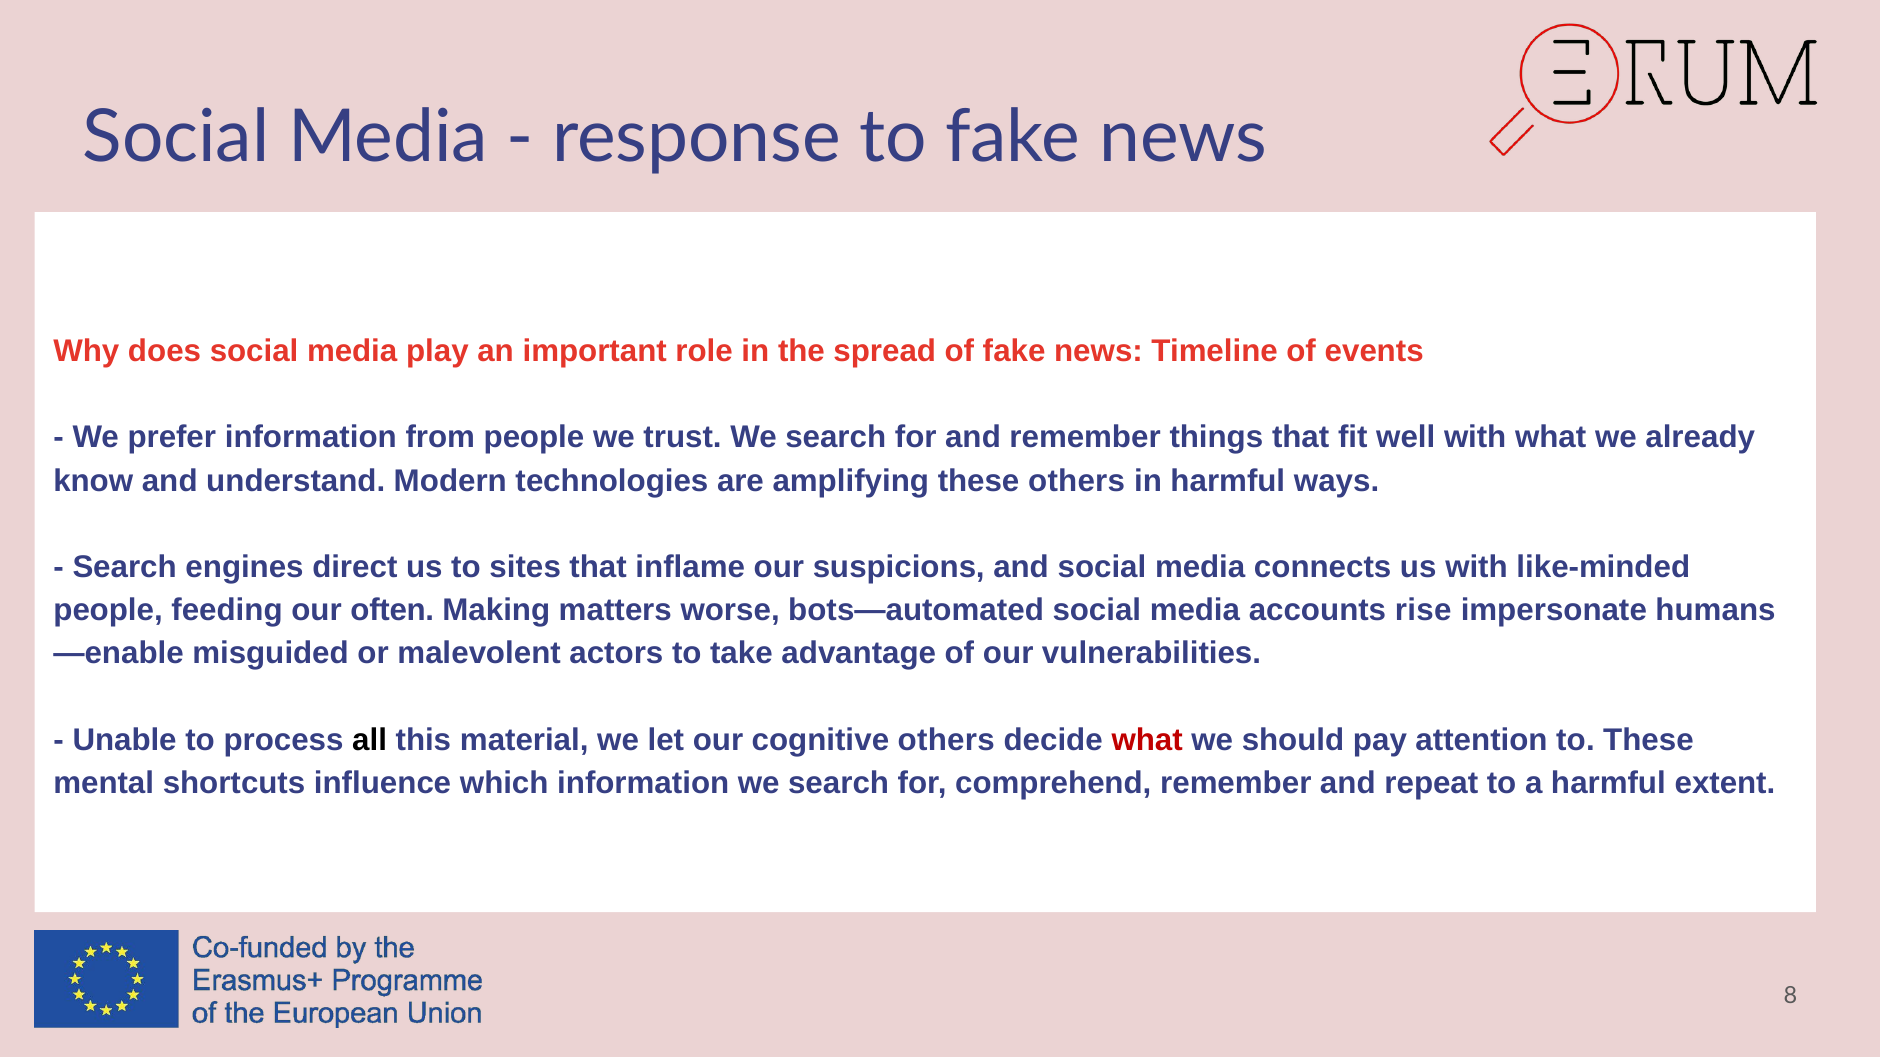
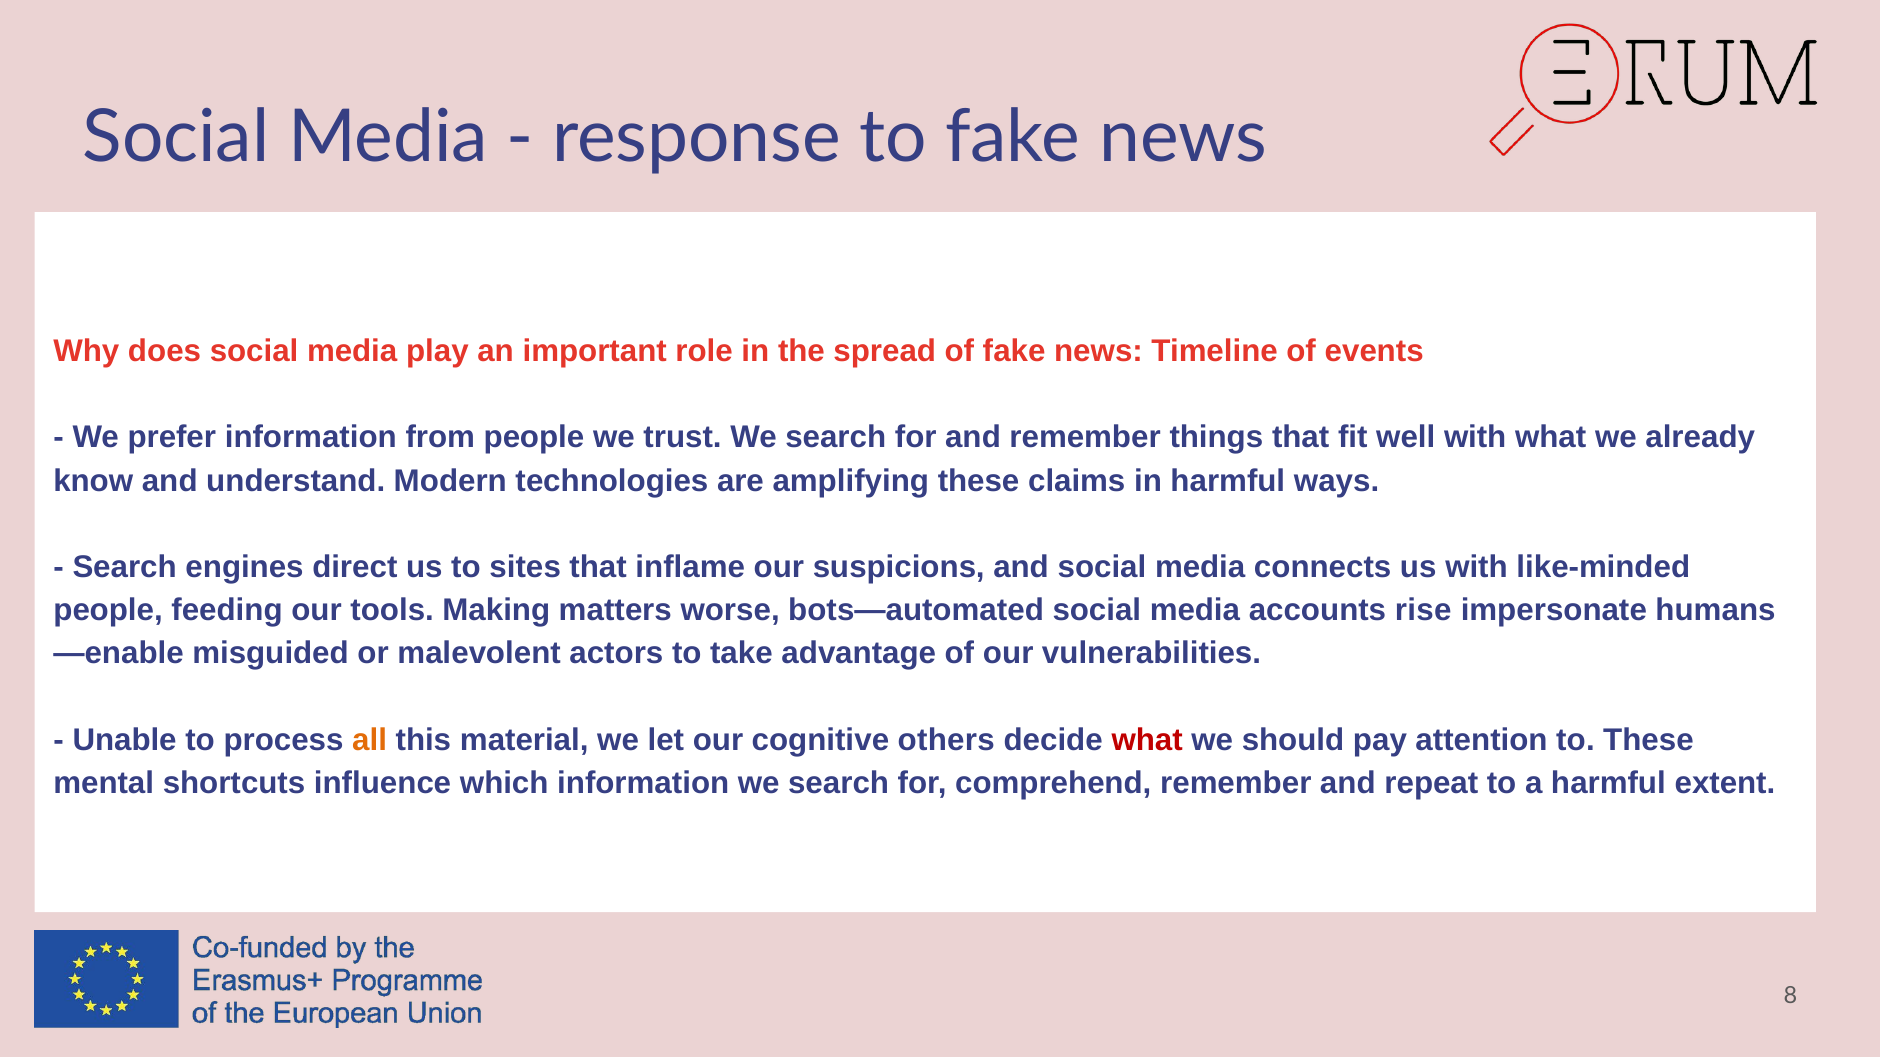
these others: others -> claims (1077, 481)
often: often -> tools (392, 611)
all colour: black -> orange (370, 740)
